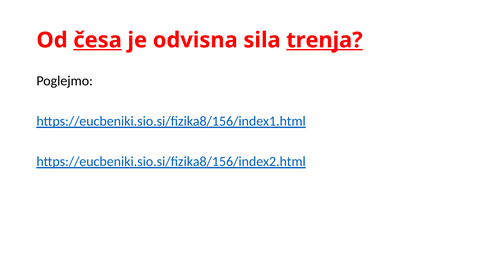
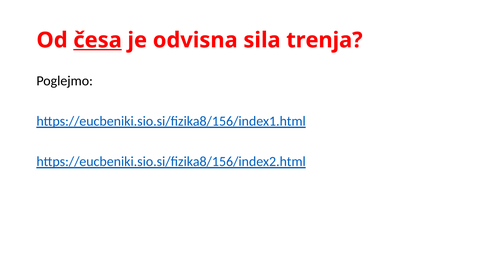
trenja underline: present -> none (324, 40)
